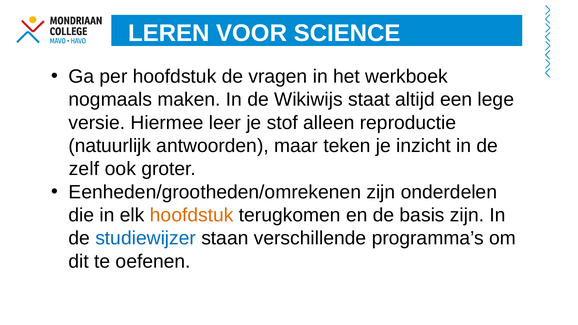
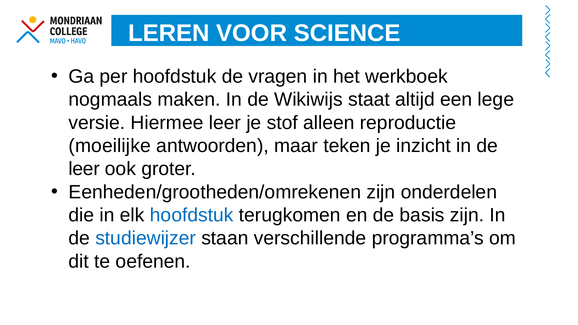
natuurlijk: natuurlijk -> moeilijke (110, 146)
zelf: zelf -> leer (84, 169)
hoofdstuk colour: orange -> blue (192, 215)
